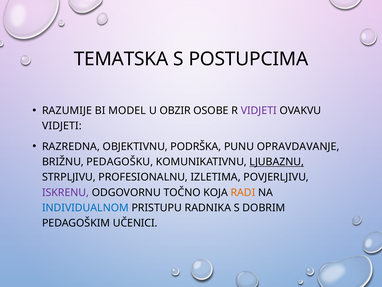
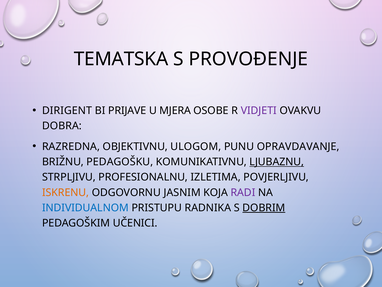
POSTUPCIMA: POSTUPCIMA -> PROVOĐENJE (248, 59)
RAZUMIJE: RAZUMIJE -> DIRIGENT (67, 110)
MODEL: MODEL -> PRIJAVE (127, 110)
OBZIR: OBZIR -> MJERA (175, 110)
VIDJETI: VIDJETI -> DOBRA (62, 126)
PODRŠKA: PODRŠKA -> ULOGOM (196, 146)
ISKRENU colour: purple -> orange (66, 192)
TOČNO: TOČNO -> JASNIM (182, 192)
RADI colour: orange -> purple (243, 192)
DOBRIM underline: none -> present (264, 207)
